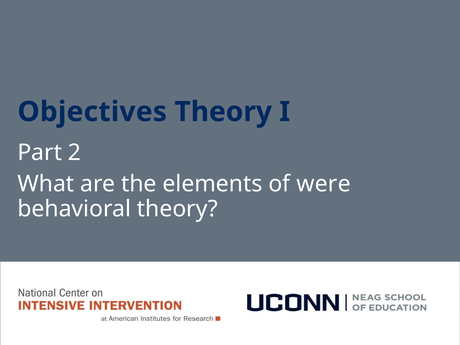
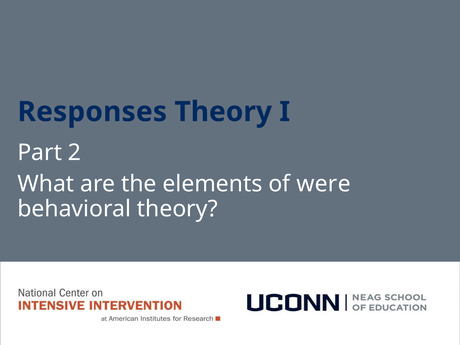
Objectives: Objectives -> Responses (92, 112)
